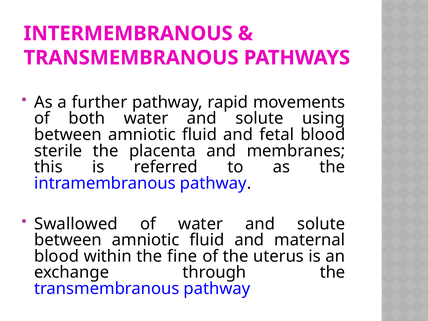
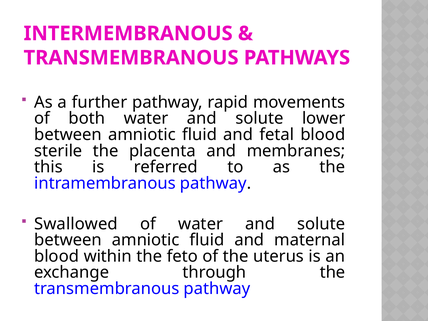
using: using -> lower (324, 118)
fine: fine -> feto (182, 256)
